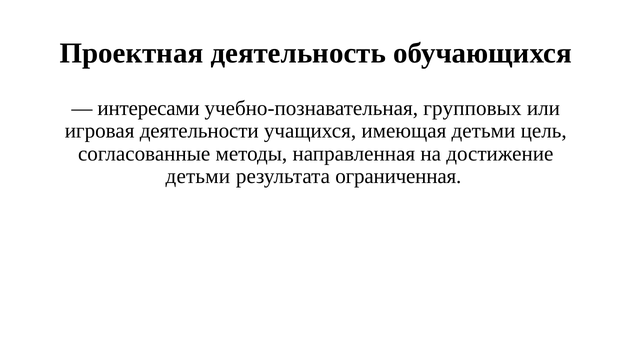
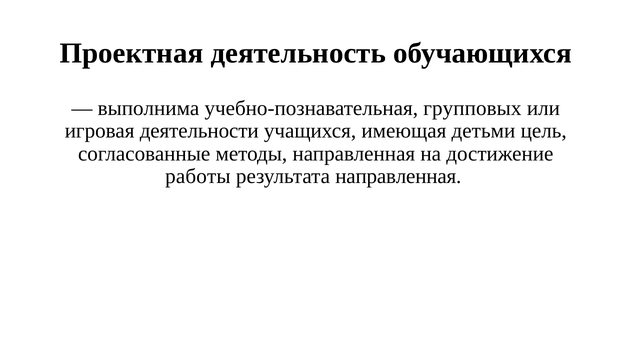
интересами: интересами -> выполнима (149, 108)
детьми: детьми -> работы (198, 177)
результата ограниченная: ограниченная -> направленная (398, 177)
